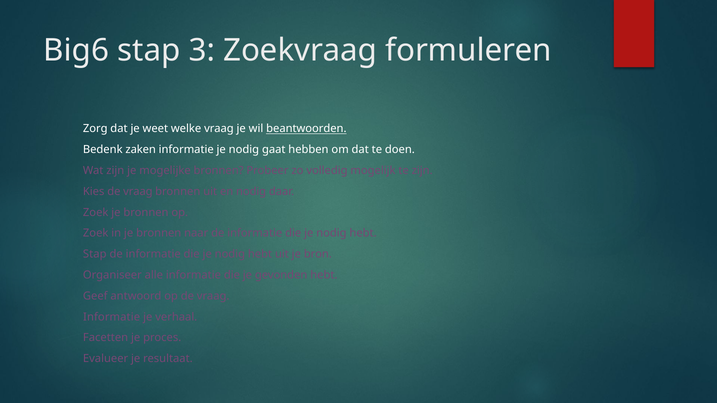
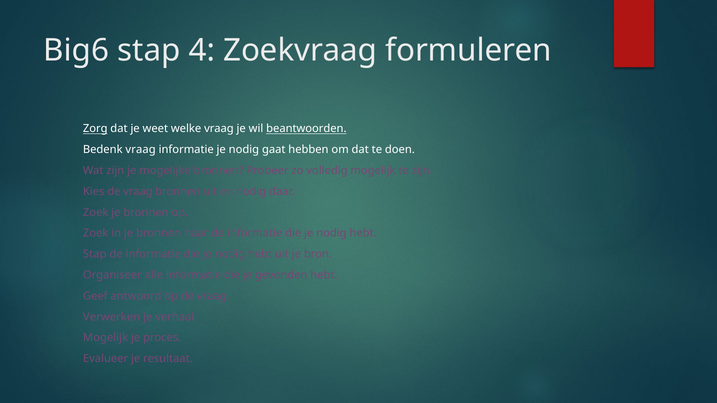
3: 3 -> 4 (202, 50)
Zorg underline: none -> present (95, 129)
Bedenk zaken: zaken -> vraag (141, 150)
Informatie: Informatie -> Verwerken (112, 317)
Facetten: Facetten -> Mogelijk (106, 338)
